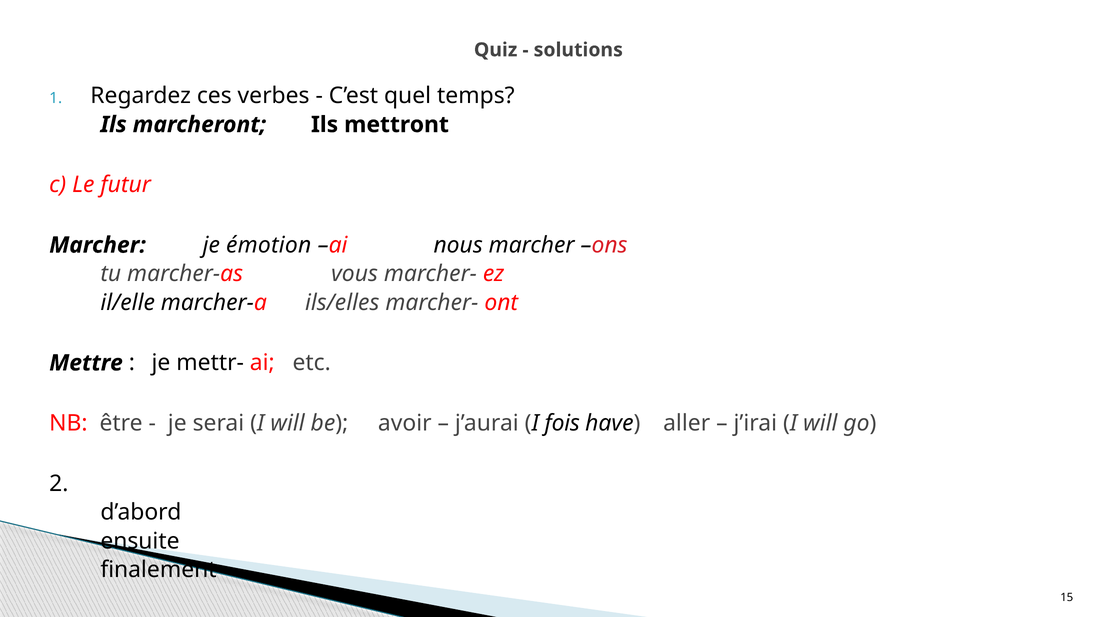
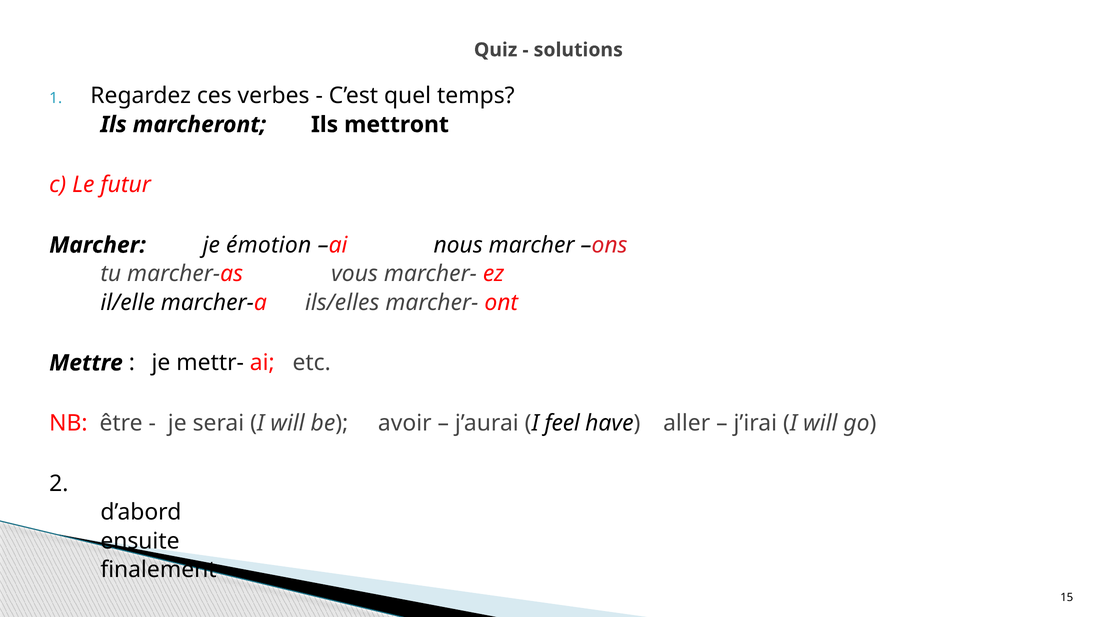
fois: fois -> feel (562, 423)
